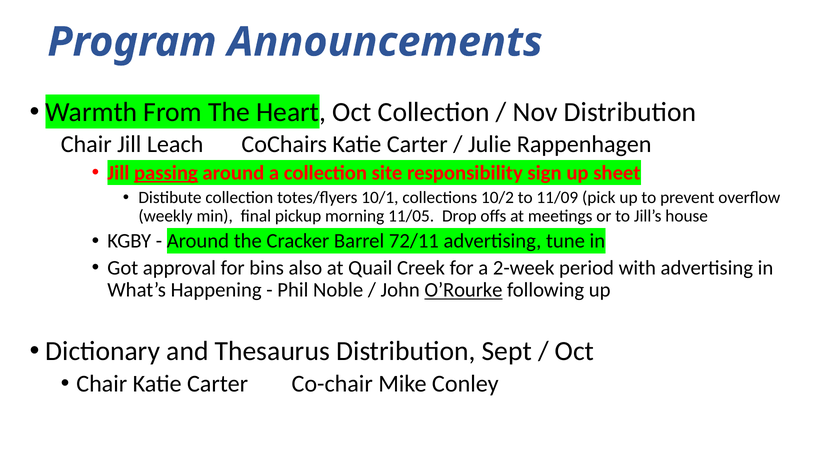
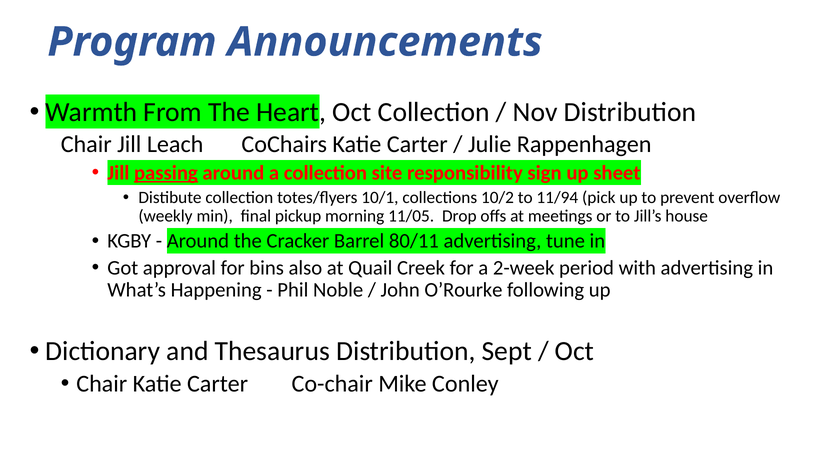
11/09: 11/09 -> 11/94 (557, 197)
72/11: 72/11 -> 80/11 (414, 241)
O’Rourke underline: present -> none (463, 290)
